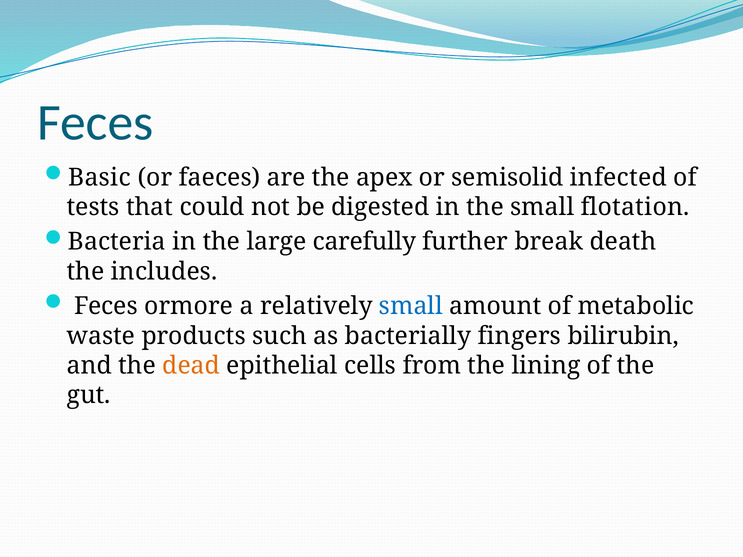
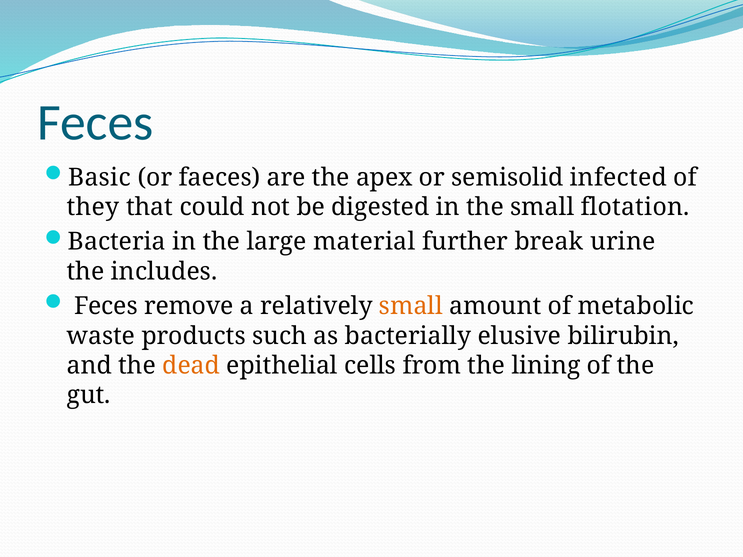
tests: tests -> they (93, 207)
carefully: carefully -> material (364, 242)
death: death -> urine (623, 242)
ormore: ormore -> remove (189, 306)
small colour: blue -> orange (411, 306)
fingers: fingers -> elusive (519, 336)
